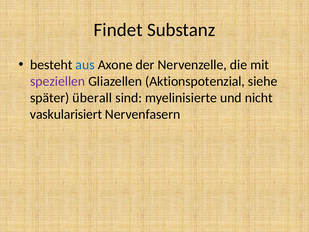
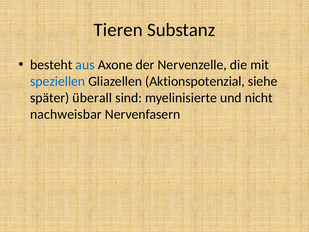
Findet: Findet -> Tieren (118, 30)
speziellen colour: purple -> blue (58, 81)
vaskularisiert: vaskularisiert -> nachweisbar (66, 114)
